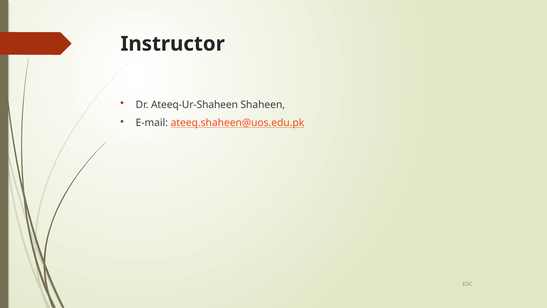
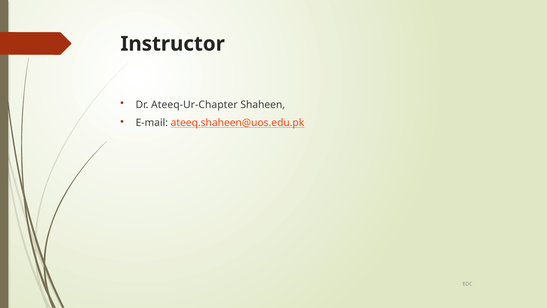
Ateeq-Ur-Shaheen: Ateeq-Ur-Shaheen -> Ateeq-Ur-Chapter (194, 105)
